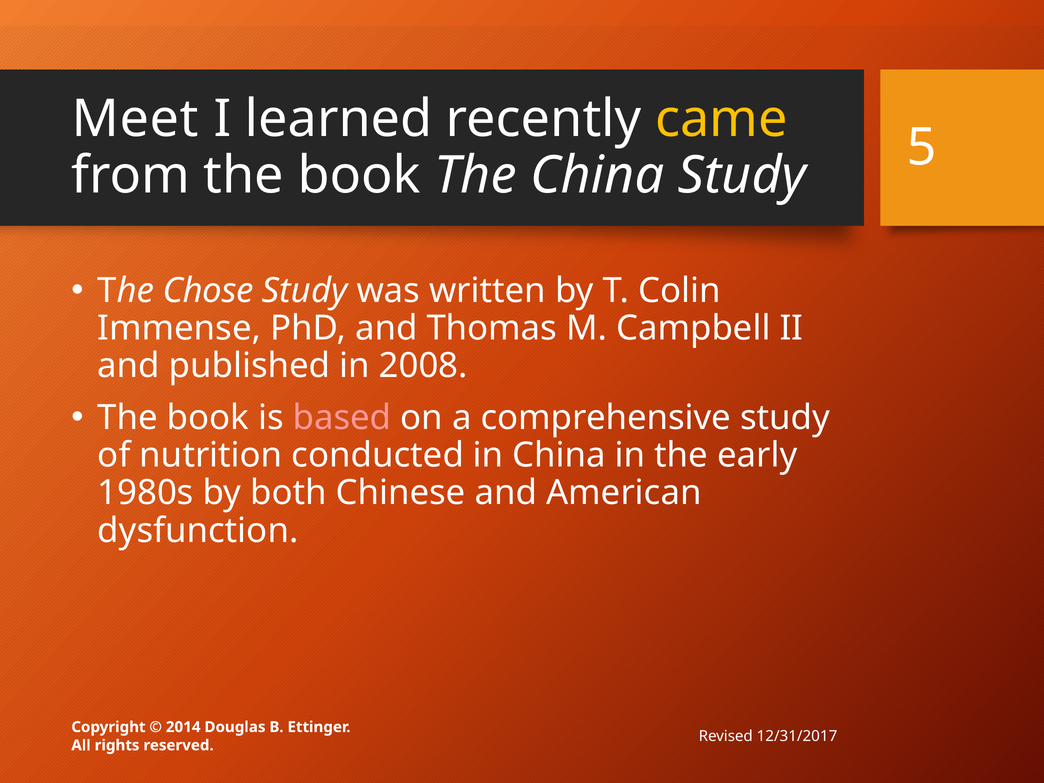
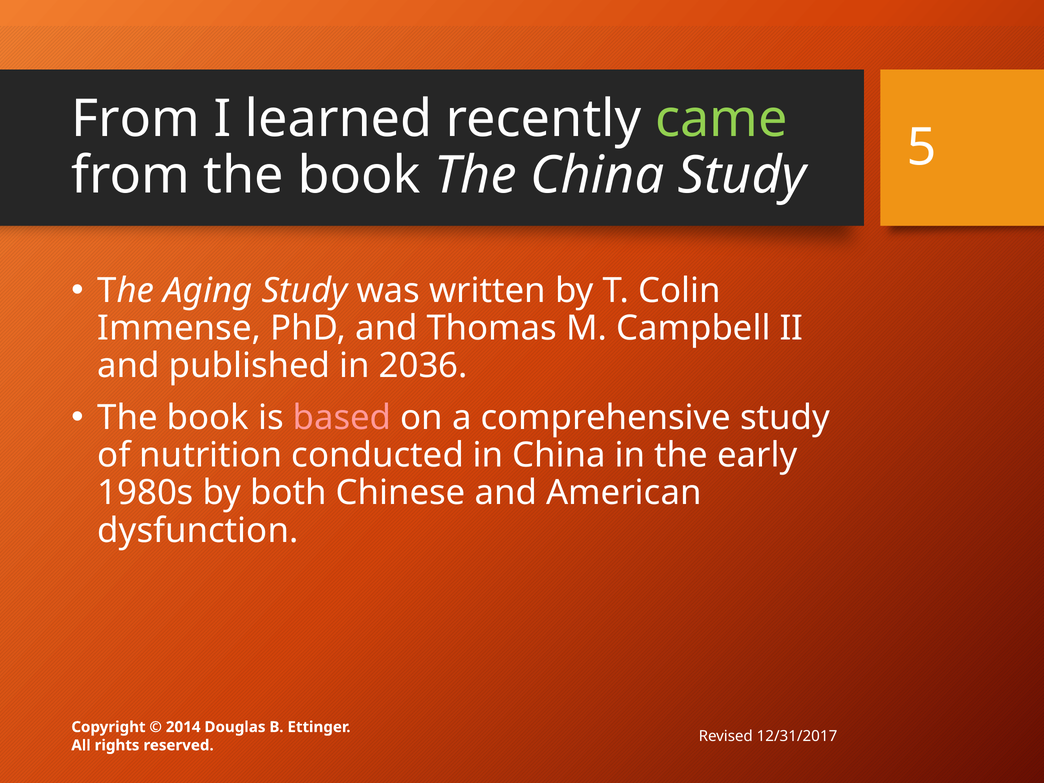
Meet: Meet -> From (136, 119)
came colour: yellow -> light green (721, 119)
Chose: Chose -> Aging (208, 291)
2008: 2008 -> 2036 (423, 366)
